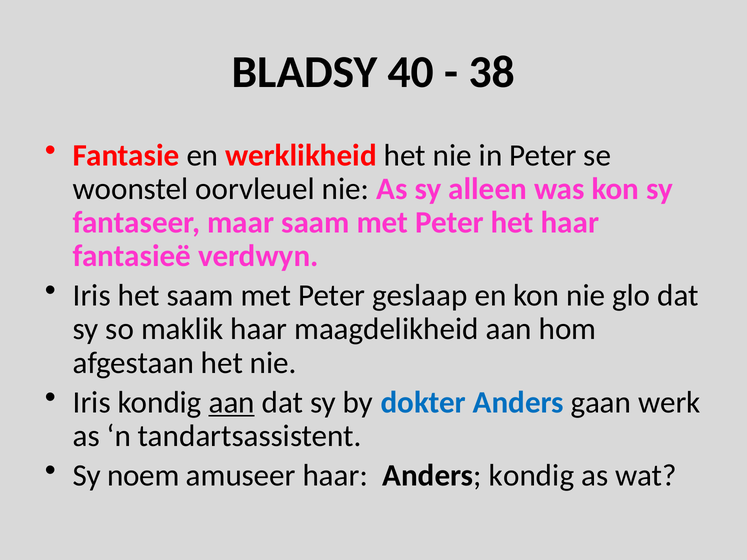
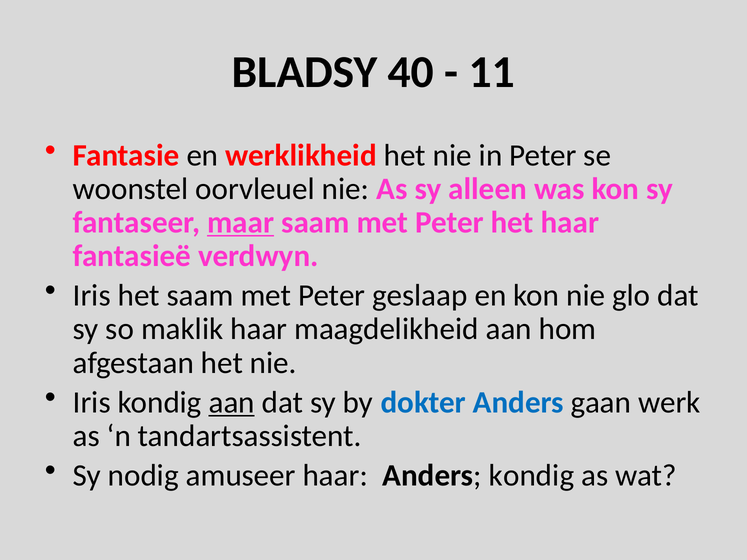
38: 38 -> 11 (492, 72)
maar underline: none -> present (241, 223)
noem: noem -> nodig (143, 476)
